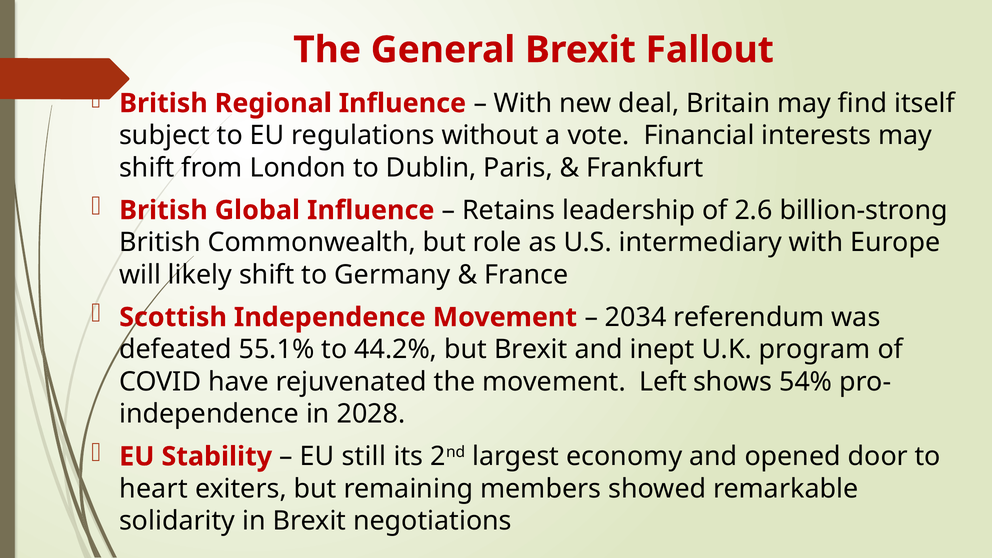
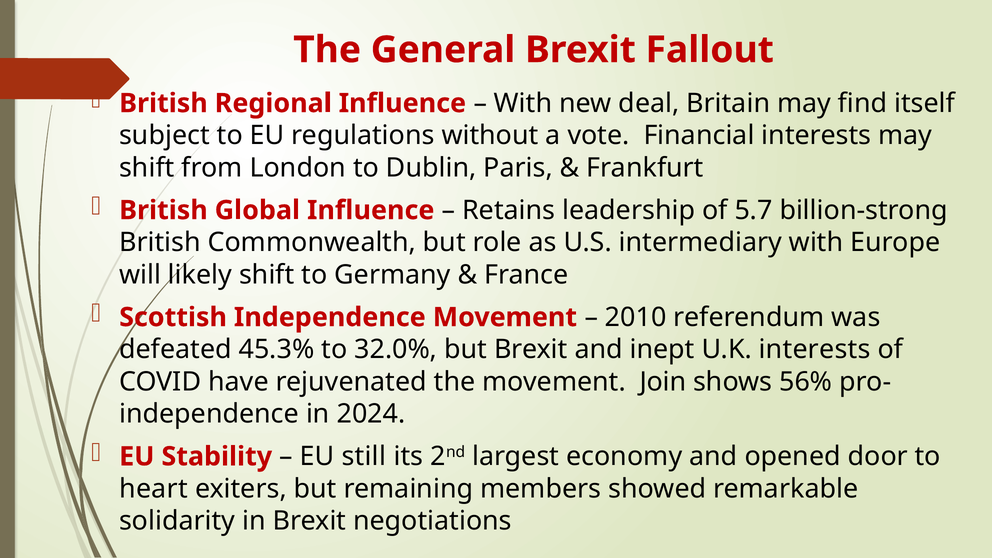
2.6: 2.6 -> 5.7 (754, 210)
2034: 2034 -> 2010 (636, 317)
55.1%: 55.1% -> 45.3% (277, 350)
44.2%: 44.2% -> 32.0% (396, 350)
U.K program: program -> interests (815, 350)
Left: Left -> Join (663, 382)
54%: 54% -> 56% (806, 382)
2028: 2028 -> 2024 (371, 414)
